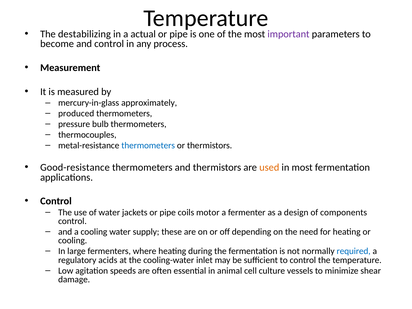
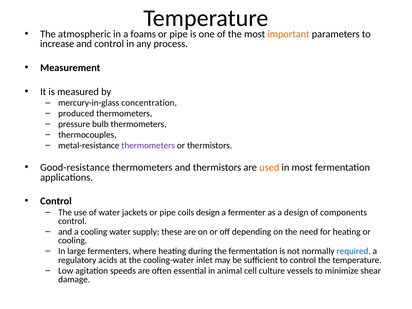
destabilizing: destabilizing -> atmospheric (84, 34)
actual: actual -> foams (143, 34)
important colour: purple -> orange (288, 34)
become: become -> increase (57, 44)
approximately: approximately -> concentration (149, 103)
thermometers colour: blue -> purple (148, 145)
coils motor: motor -> design (208, 212)
